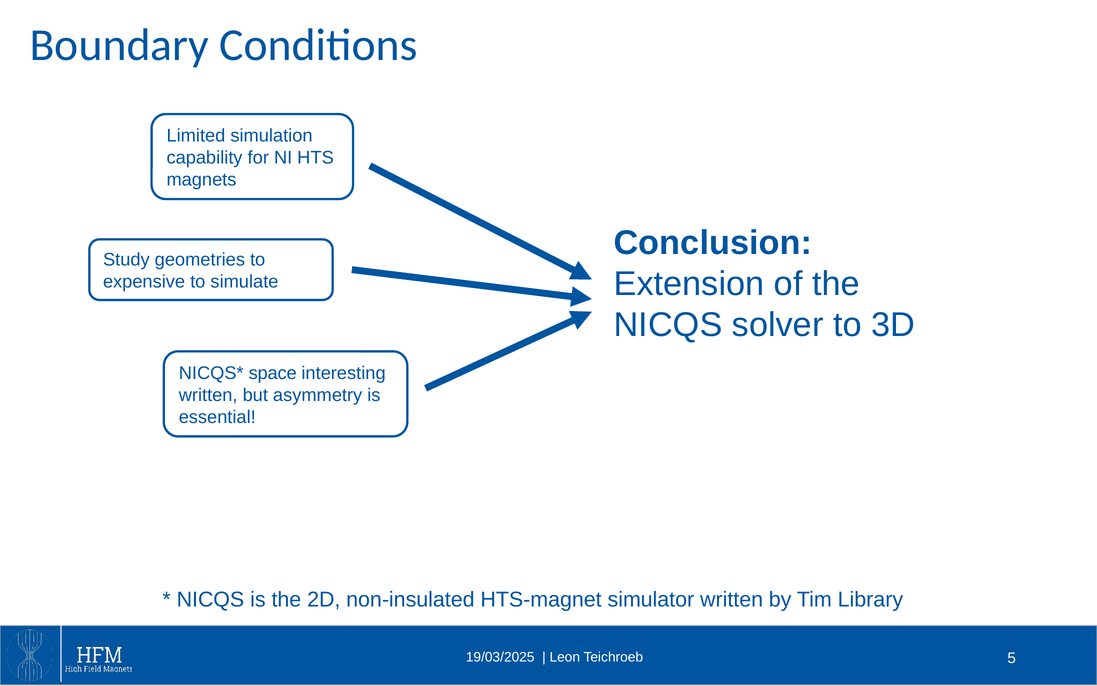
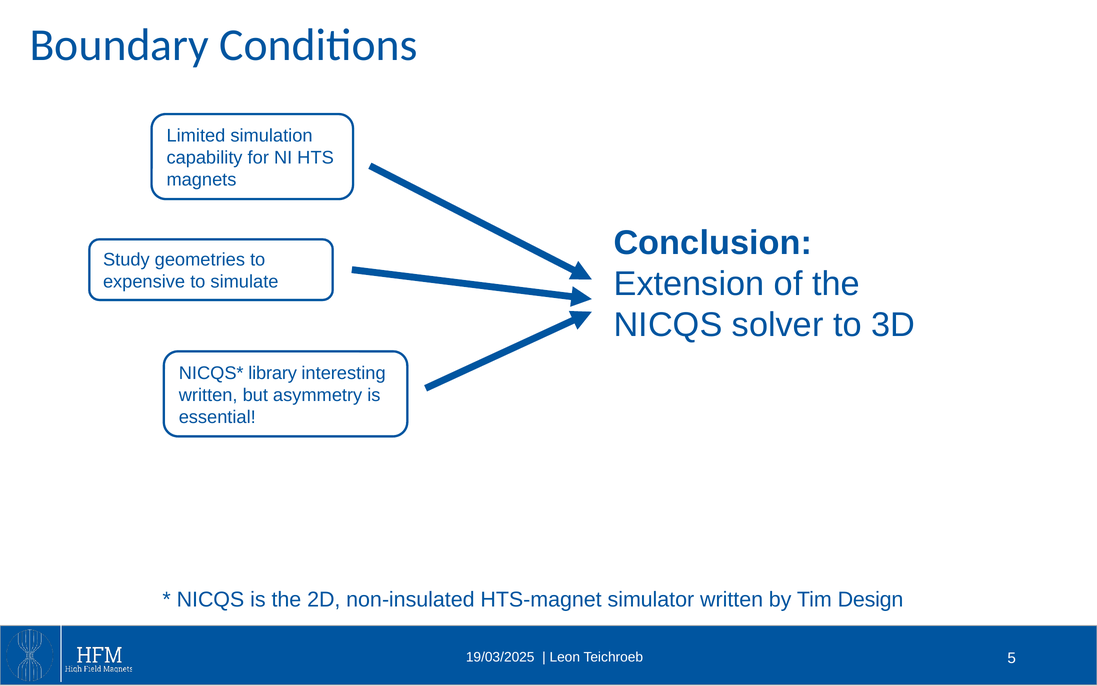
space: space -> library (273, 373)
Library: Library -> Design (871, 599)
